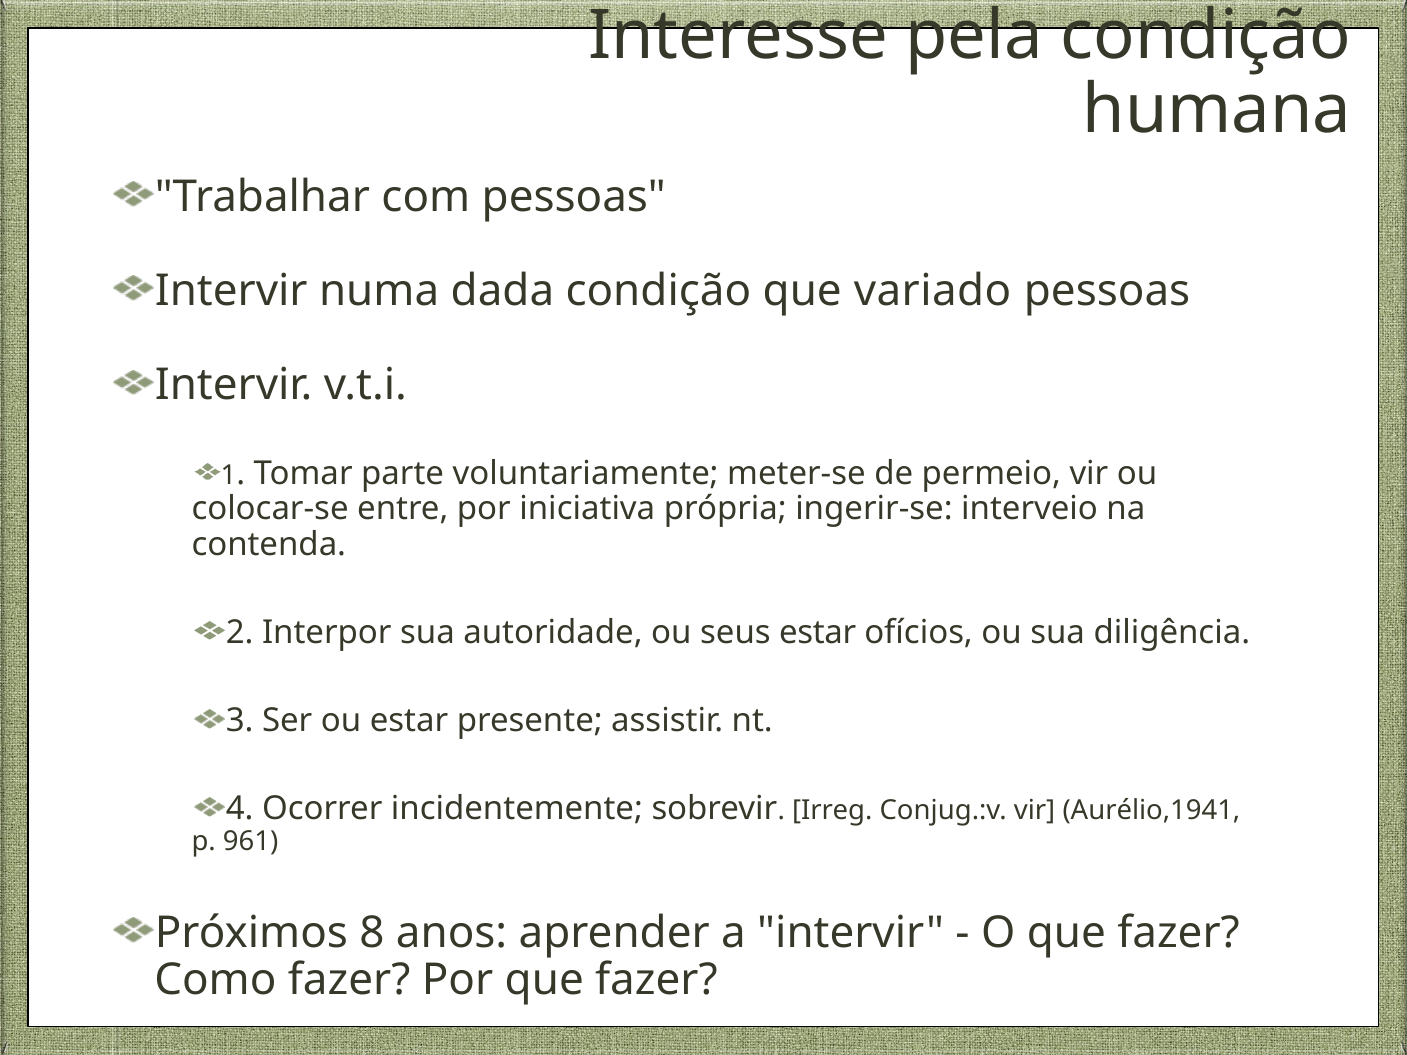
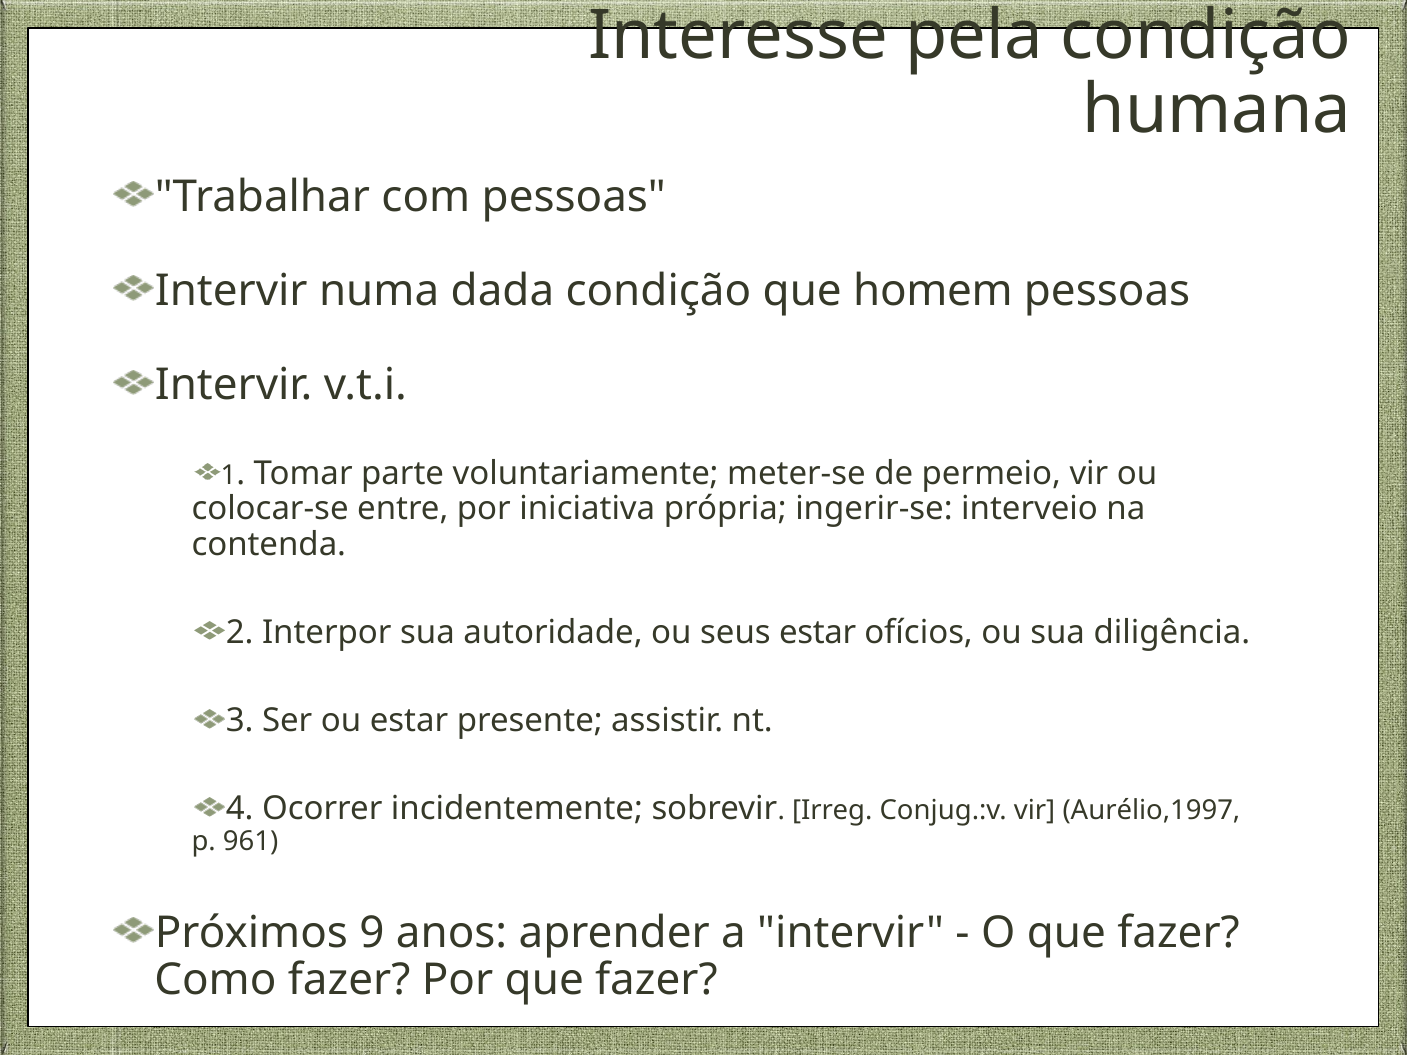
variado: variado -> homem (933, 291)
Aurélio,1941: Aurélio,1941 -> Aurélio,1997 (1151, 811)
8: 8 -> 9 (372, 933)
